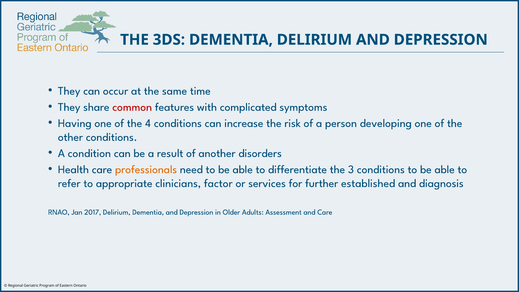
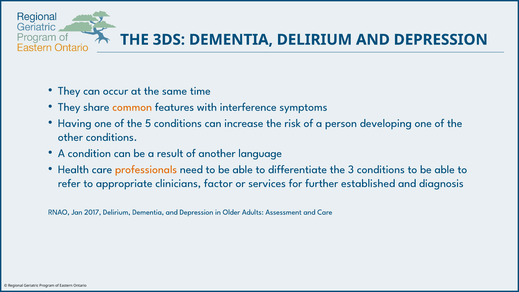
common colour: red -> orange (132, 107)
complicated: complicated -> interference (248, 107)
4: 4 -> 5 (148, 123)
disorders: disorders -> language (260, 153)
